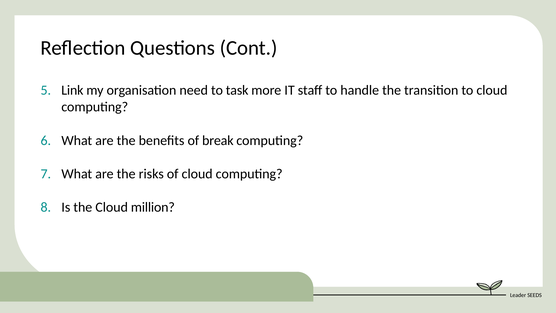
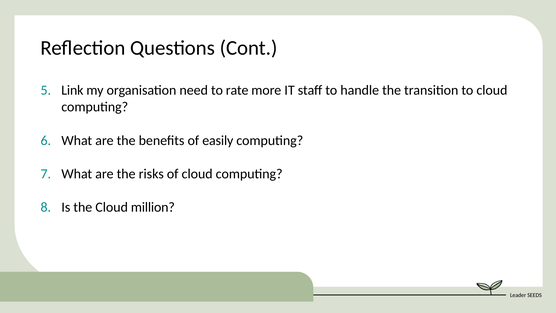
task: task -> rate (237, 90)
break: break -> easily (218, 140)
